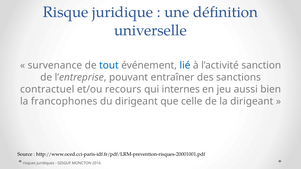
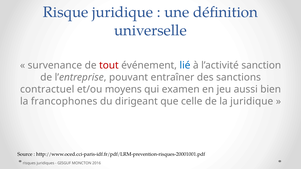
tout colour: blue -> red (109, 65)
recours: recours -> moyens (123, 90)
internes: internes -> examen (181, 90)
la dirigeant: dirigeant -> juridique (252, 102)
